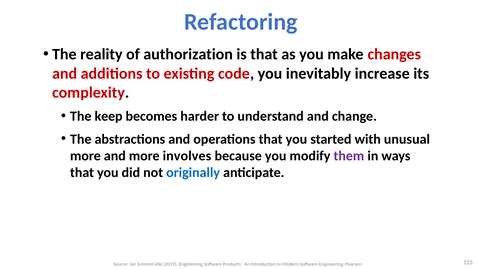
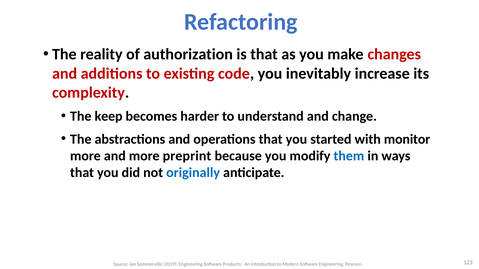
unusual: unusual -> monitor (407, 139)
involves: involves -> preprint (187, 156)
them colour: purple -> blue (349, 156)
